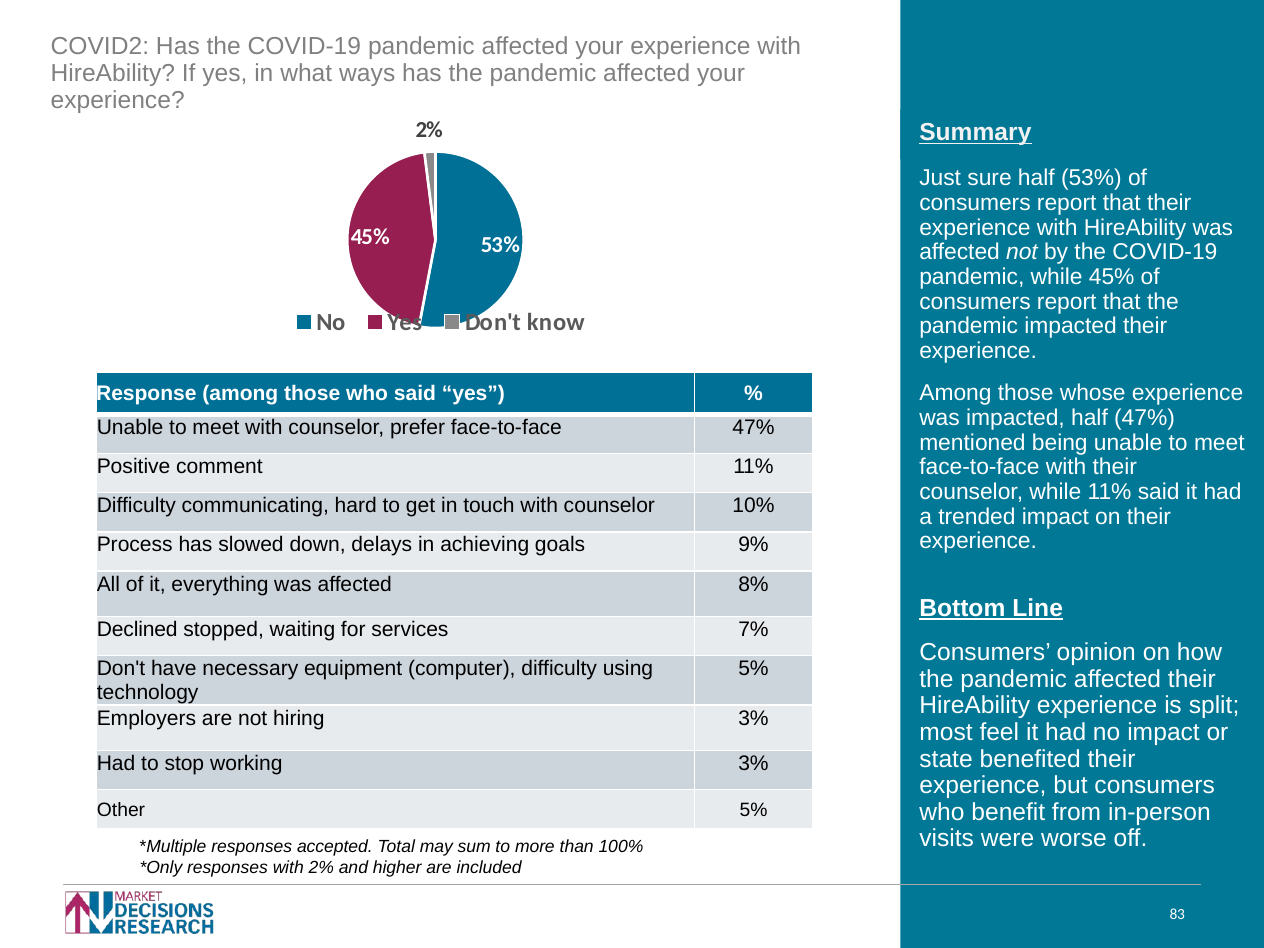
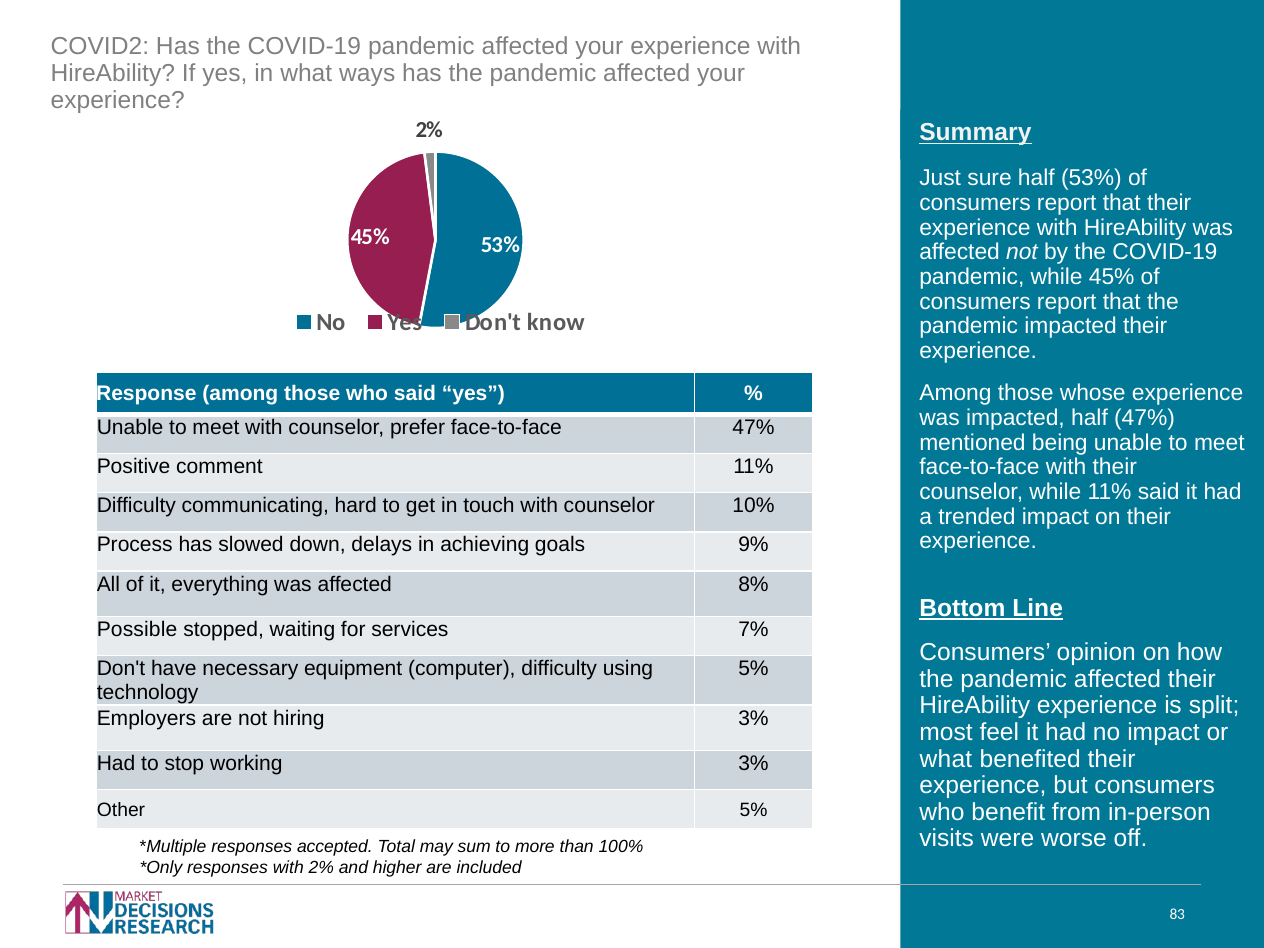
Declined: Declined -> Possible (137, 630)
state: state -> what (946, 759)
